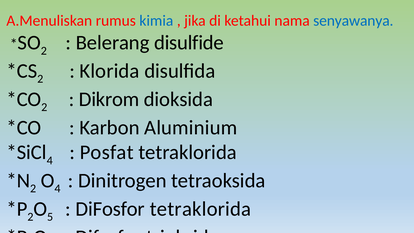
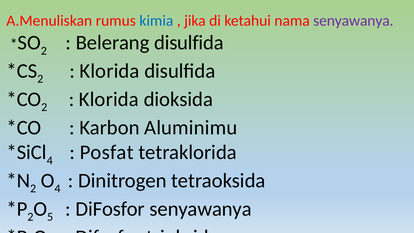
senyawanya colour: blue -> purple (353, 21)
Belerang disulfide: disulfide -> disulfida (189, 43)
Dikrom: Dikrom -> Klorida (109, 99)
Aluminium: Aluminium -> Aluminimu (191, 127)
DiFosfor tetraklorida: tetraklorida -> senyawanya (201, 209)
